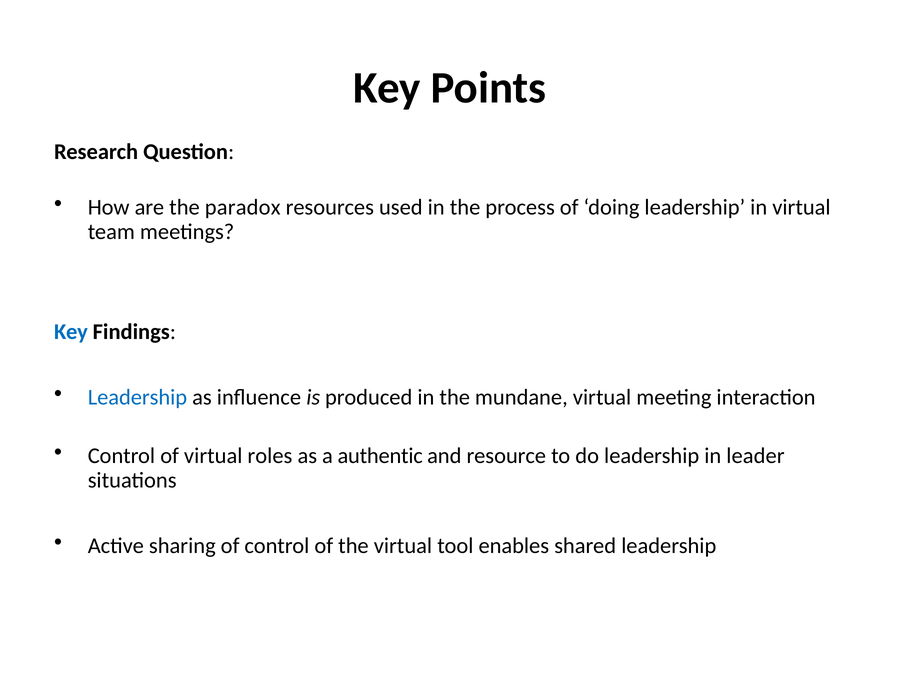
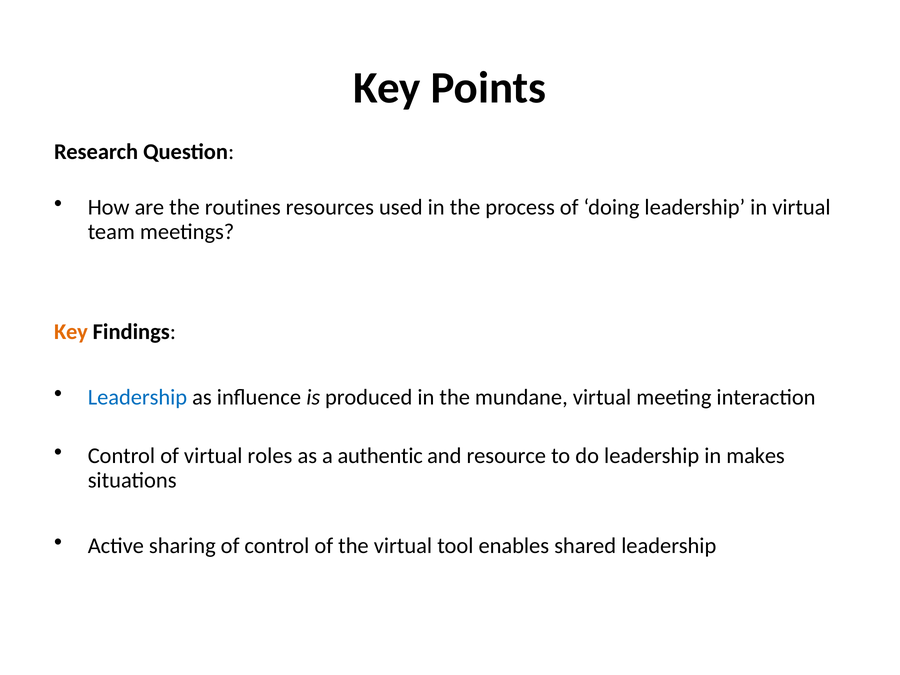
paradox: paradox -> routines (243, 207)
Key colour: blue -> orange (71, 332)
leader: leader -> makes (756, 456)
